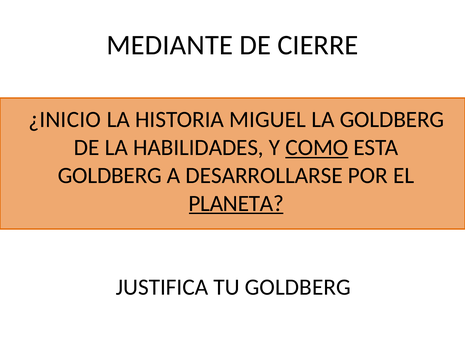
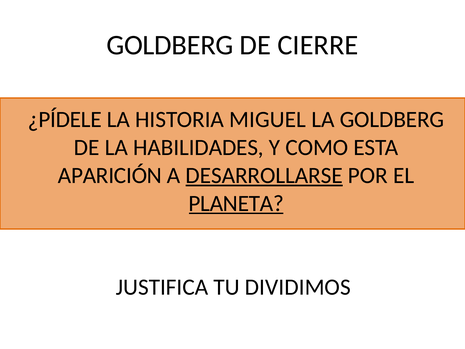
MEDIANTE: MEDIANTE -> GOLDBERG (170, 45)
¿INICIO: ¿INICIO -> ¿PÍDELE (65, 120)
COMO underline: present -> none (317, 147)
GOLDBERG: GOLDBERG -> APARICIÓN (110, 175)
DESARROLLARSE underline: none -> present (264, 175)
TU GOLDBERG: GOLDBERG -> DIVIDIMOS (298, 287)
